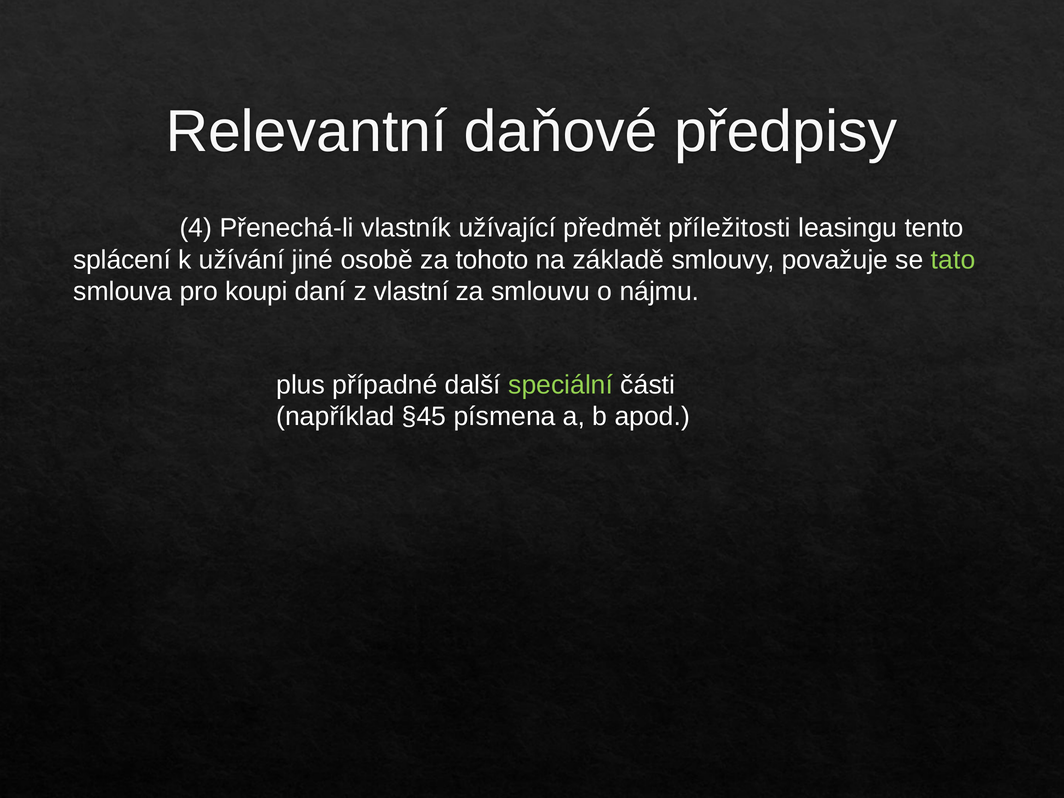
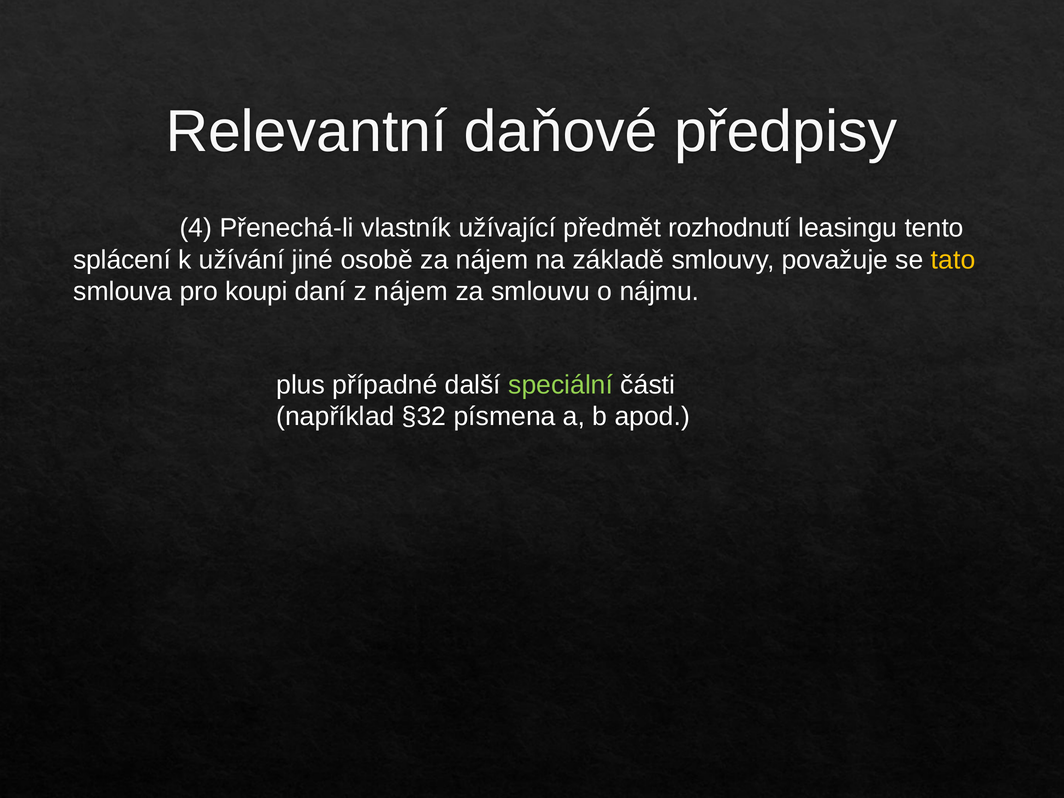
příležitosti: příležitosti -> rozhodnutí (730, 228)
za tohoto: tohoto -> nájem (492, 260)
tato colour: light green -> yellow (953, 260)
z vlastní: vlastní -> nájem (411, 292)
§45: §45 -> §32 (424, 417)
